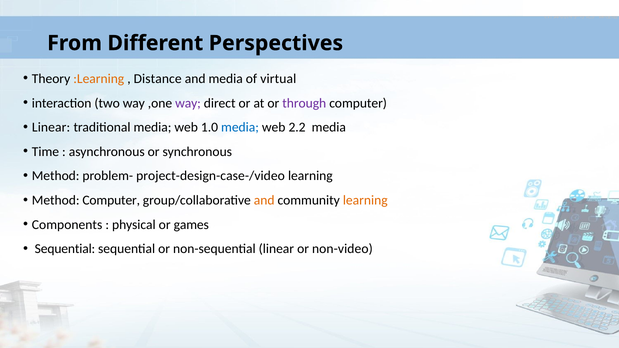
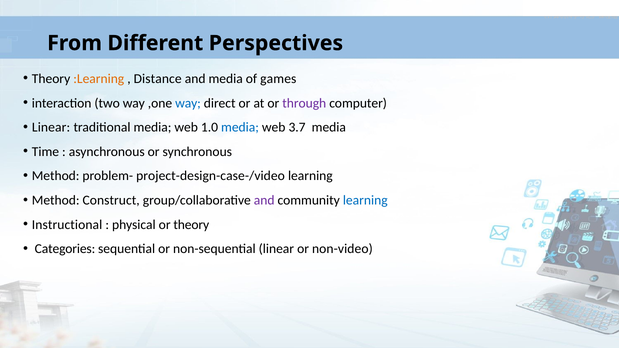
virtual: virtual -> games (278, 79)
way colour: purple -> blue (188, 103)
2.2: 2.2 -> 3.7 (297, 127)
Method Computer: Computer -> Construct (111, 200)
and colour: orange -> purple (264, 200)
learning colour: orange -> blue (365, 200)
Components: Components -> Instructional (67, 225)
or games: games -> theory (191, 225)
Sequential: Sequential -> Categories (65, 249)
